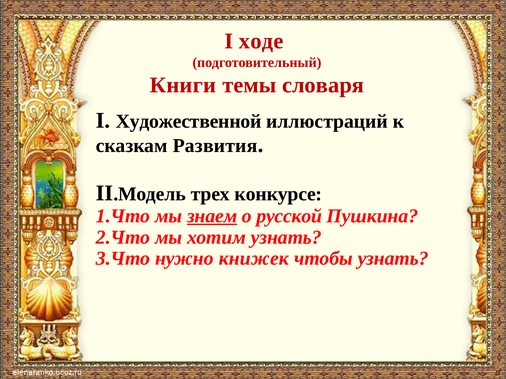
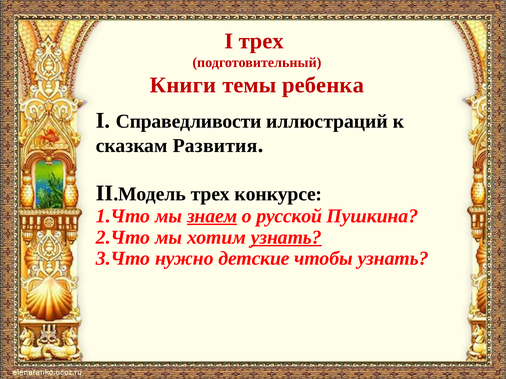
I ходе: ходе -> трех (261, 41)
словаря: словаря -> ребенка (323, 85)
Художественной: Художественной -> Справедливости (189, 121)
узнать underline: none -> present (286, 238)
книжек: книжек -> детские (254, 259)
